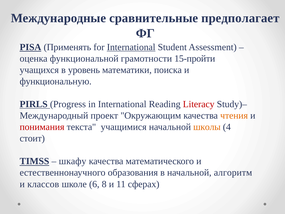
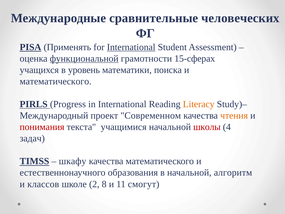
предполагает: предполагает -> человеческих (240, 18)
функциональной underline: none -> present (84, 58)
15-пройти: 15-пройти -> 15-сферах (195, 58)
функциональную: функциональную -> математического (56, 81)
Literacy colour: red -> orange (199, 104)
Окружающим: Окружающим -> Современном (151, 115)
школы colour: orange -> red (207, 127)
стоит: стоит -> задач (32, 138)
6: 6 -> 2 (94, 184)
сферах: сферах -> смогут (144, 184)
